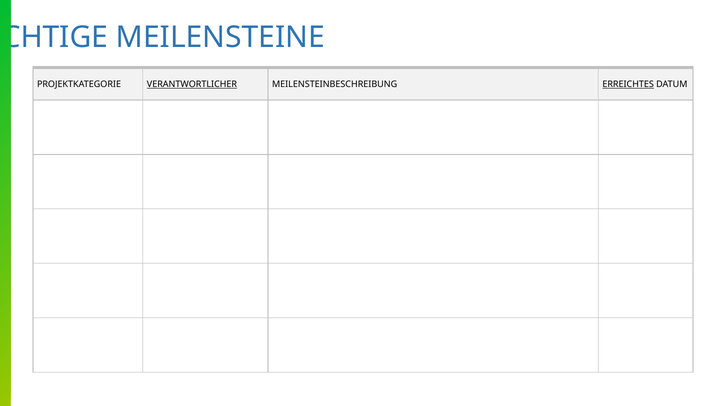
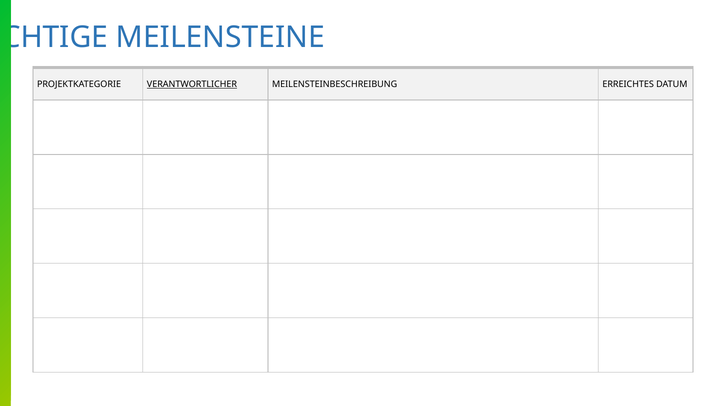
ERREICHTES underline: present -> none (628, 84)
